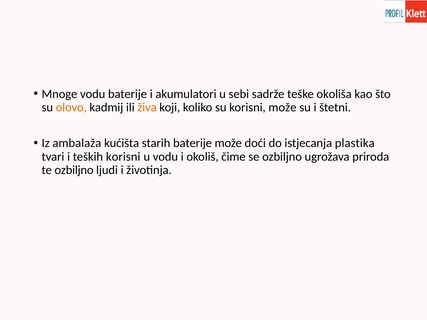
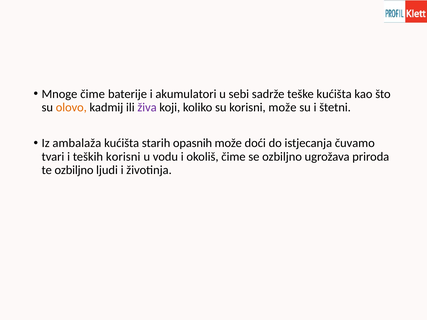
Mnoge vodu: vodu -> čime (93, 94)
teške okoliša: okoliša -> kućišta (334, 94)
živa colour: orange -> purple (147, 107)
starih baterije: baterije -> opasnih (193, 143)
plastika: plastika -> čuvamo (355, 143)
